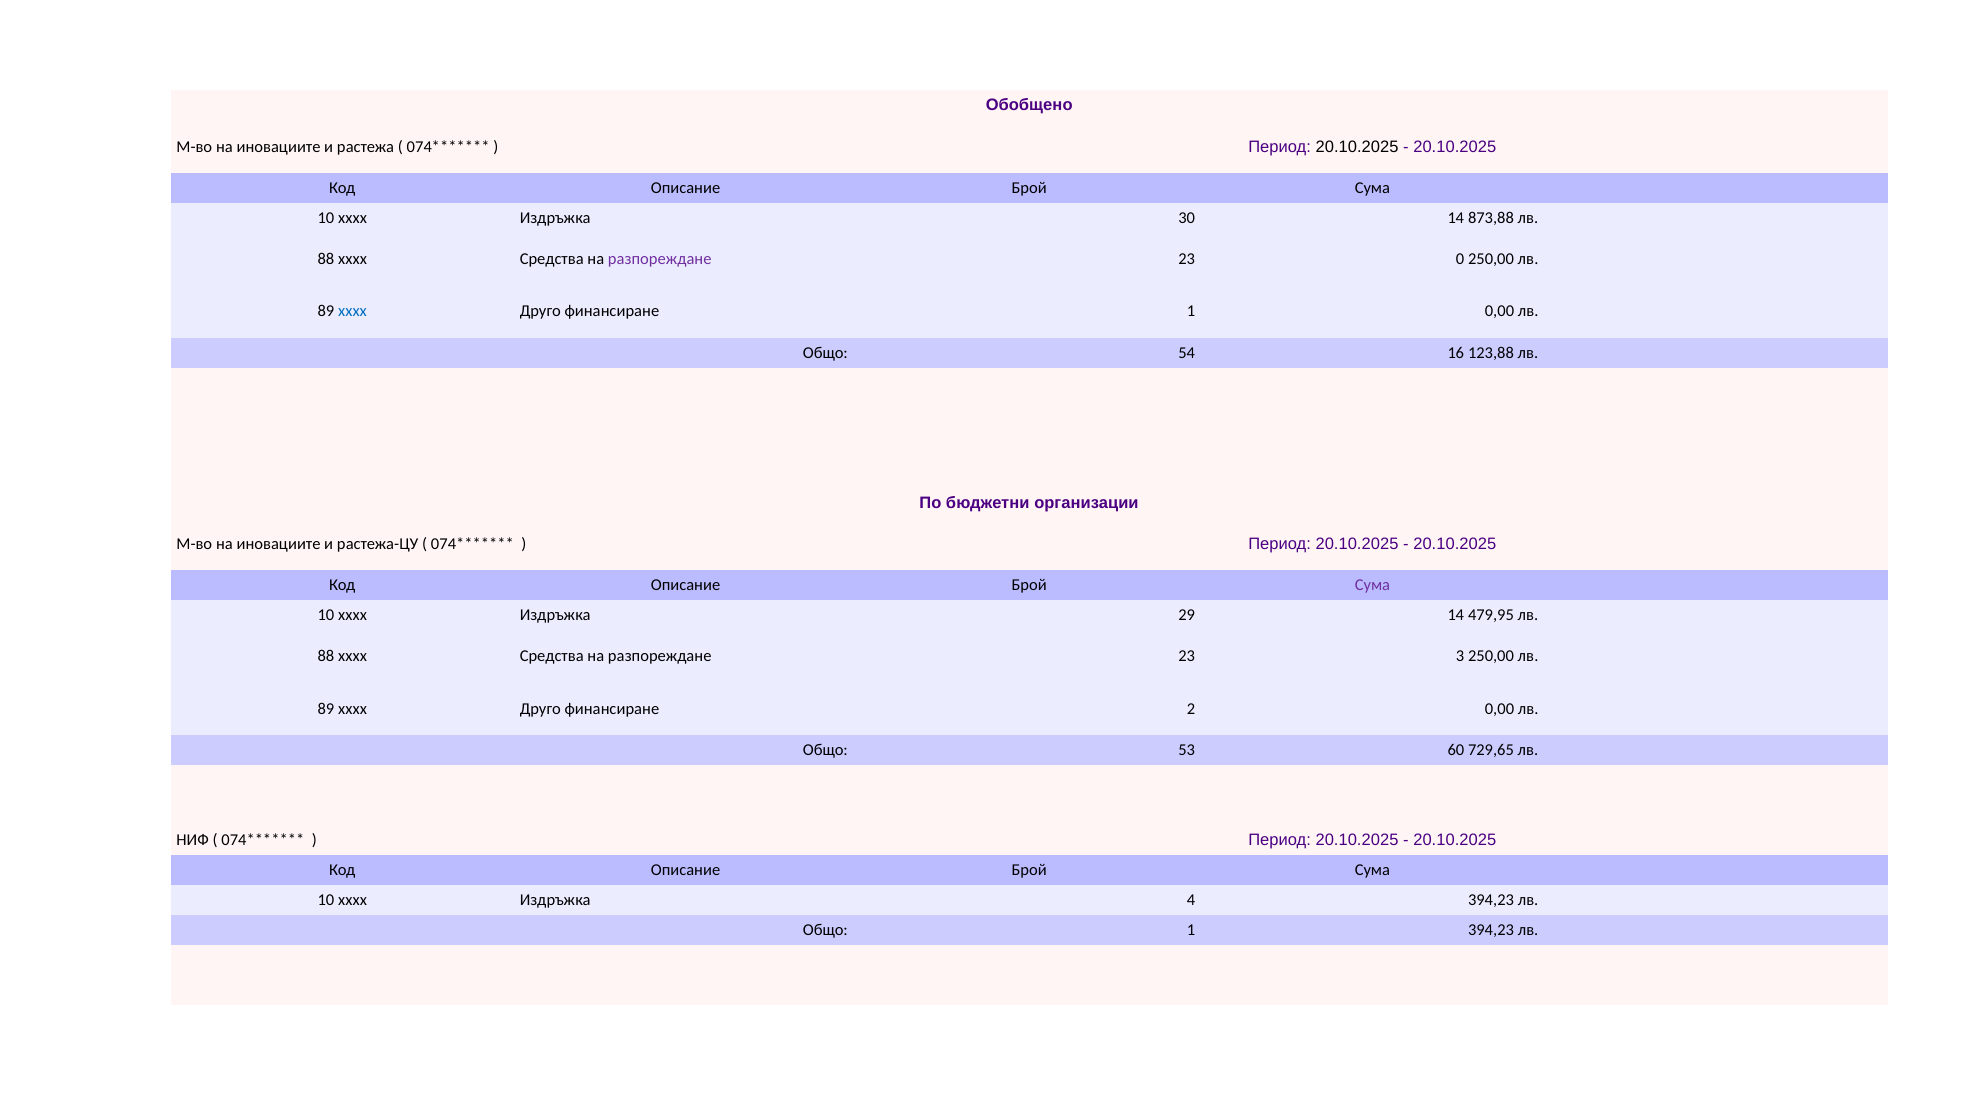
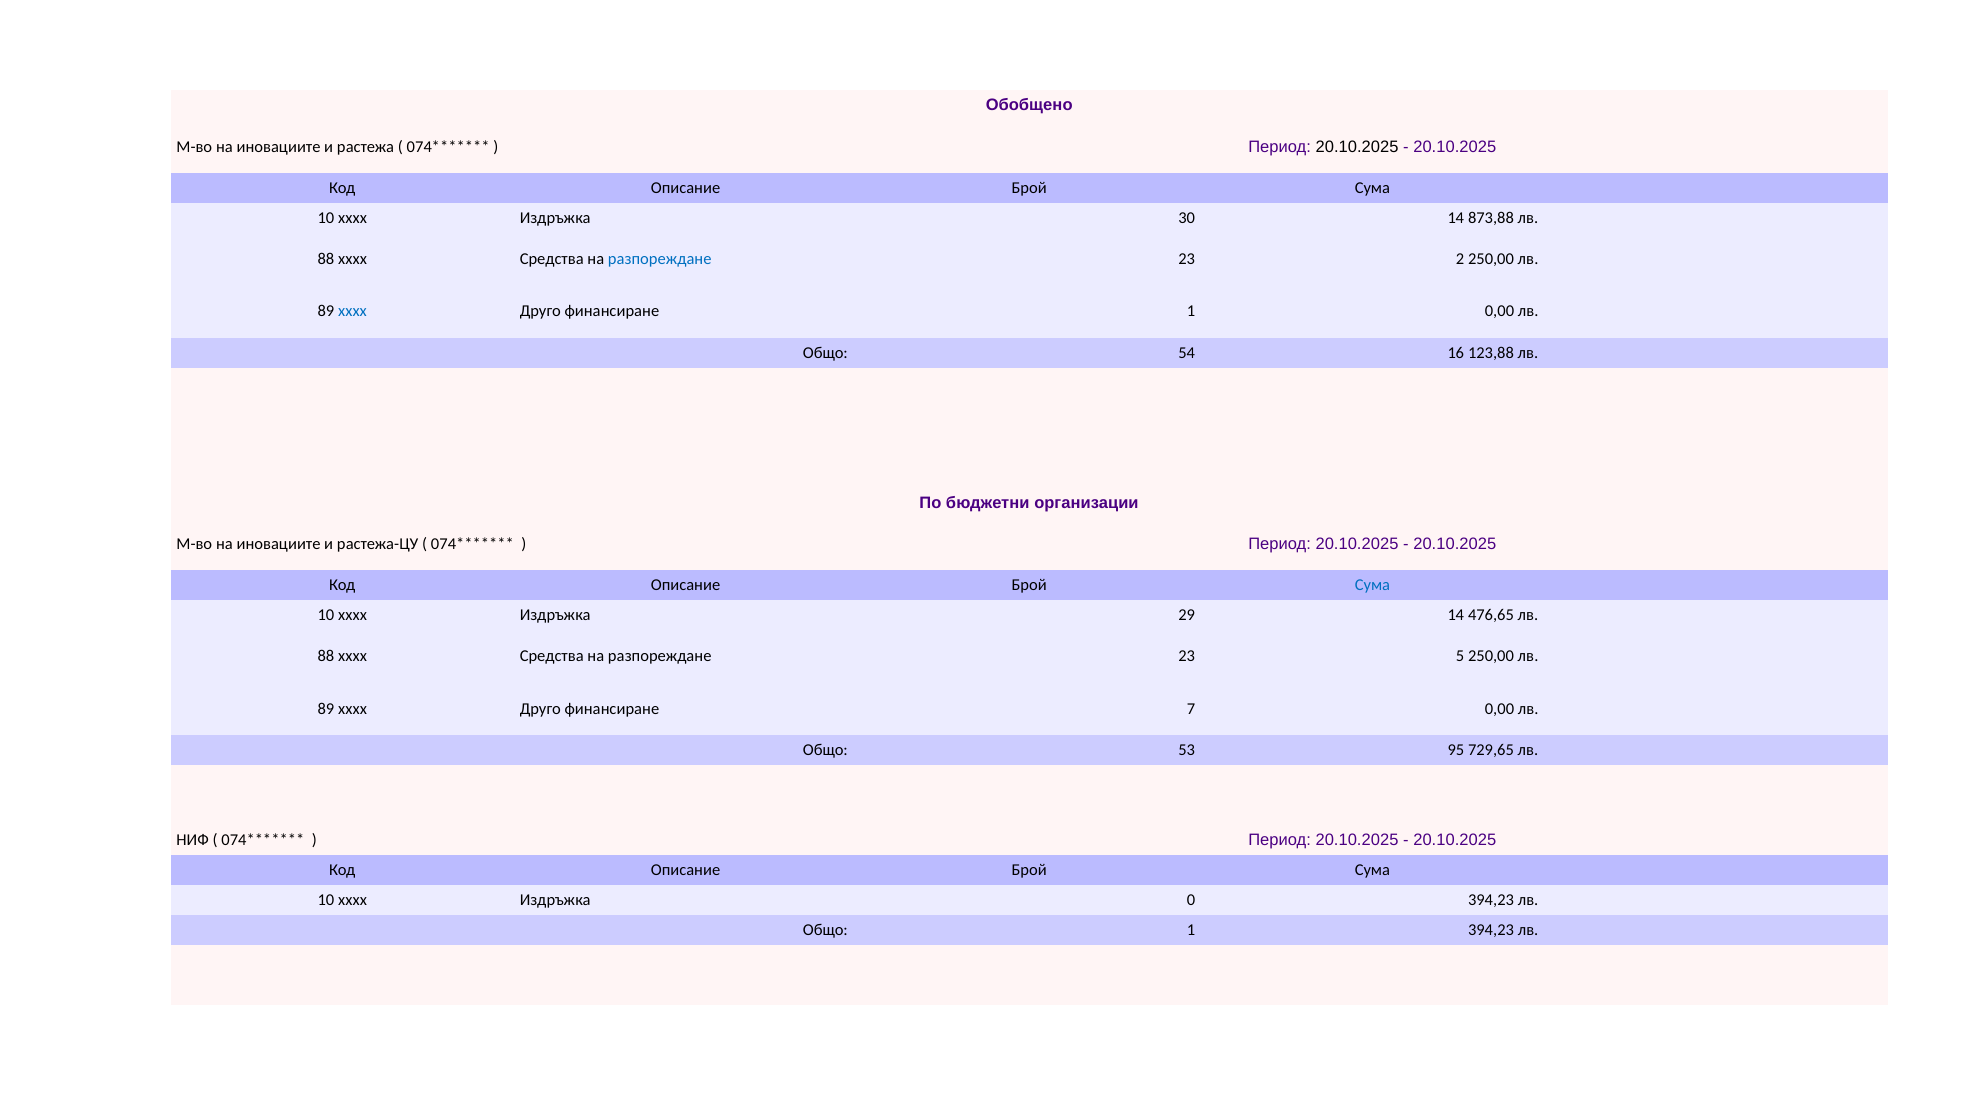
разпореждане colour: purple -> blue (660, 259)
0: 0 -> 2 (1460, 259)
Сума colour: purple -> blue (1372, 585)
479,95: 479,95 -> 476,65 (1491, 615)
3: 3 -> 5 (1460, 656)
2: 2 -> 7 (1191, 709)
60: 60 -> 95 (1456, 750)
4: 4 -> 0 (1191, 900)
